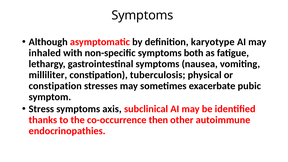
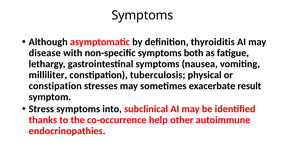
karyotype: karyotype -> thyroiditis (213, 42)
inhaled: inhaled -> disease (45, 53)
pubic: pubic -> result (249, 86)
axis: axis -> into (112, 109)
then: then -> help (158, 120)
